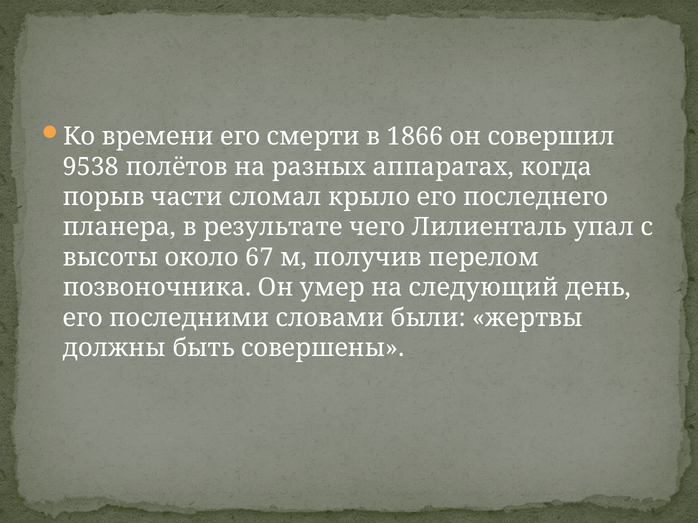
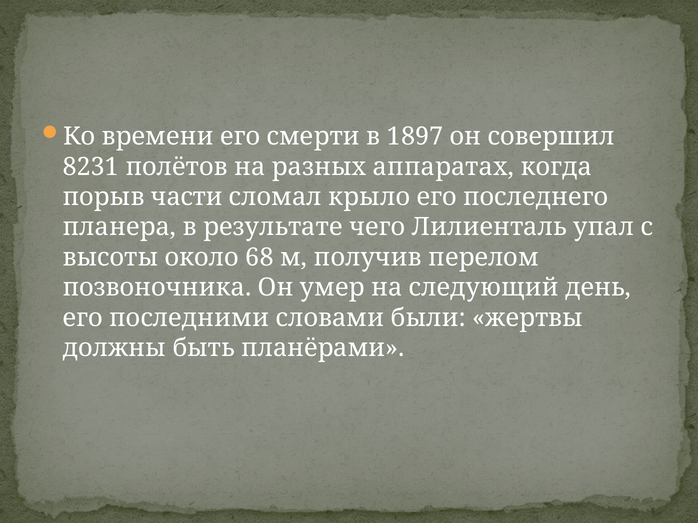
1866: 1866 -> 1897 (415, 137)
9538: 9538 -> 8231 (91, 167)
67: 67 -> 68 (260, 258)
совершены: совершены -> планёрами (323, 348)
